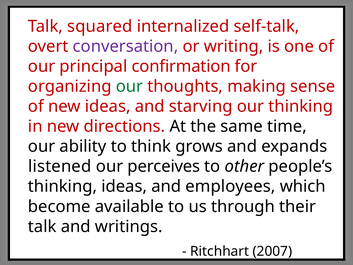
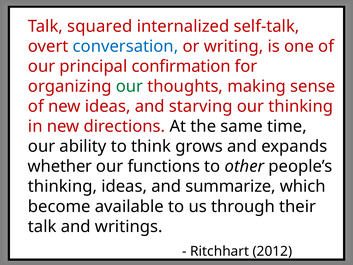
conversation colour: purple -> blue (125, 46)
listened: listened -> whether (60, 166)
perceives: perceives -> functions (164, 166)
employees: employees -> summarize (231, 186)
2007: 2007 -> 2012 (272, 251)
